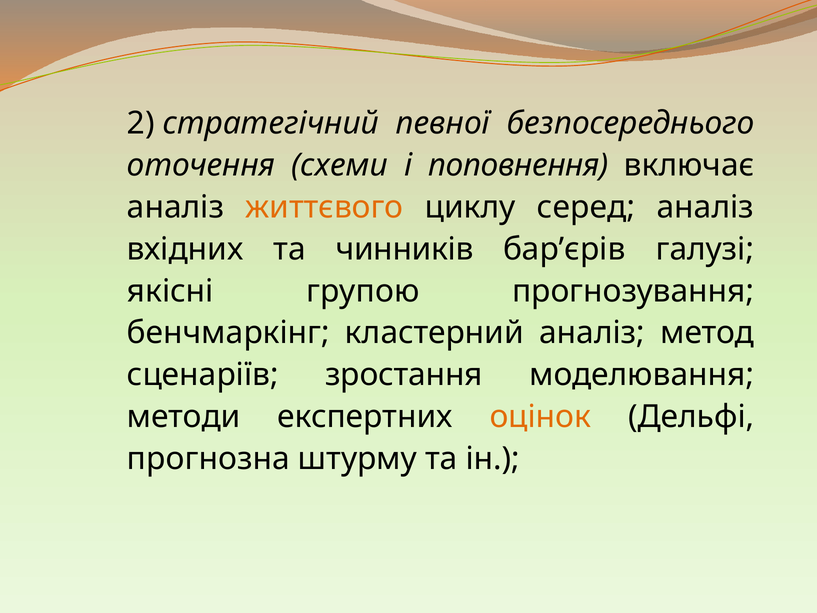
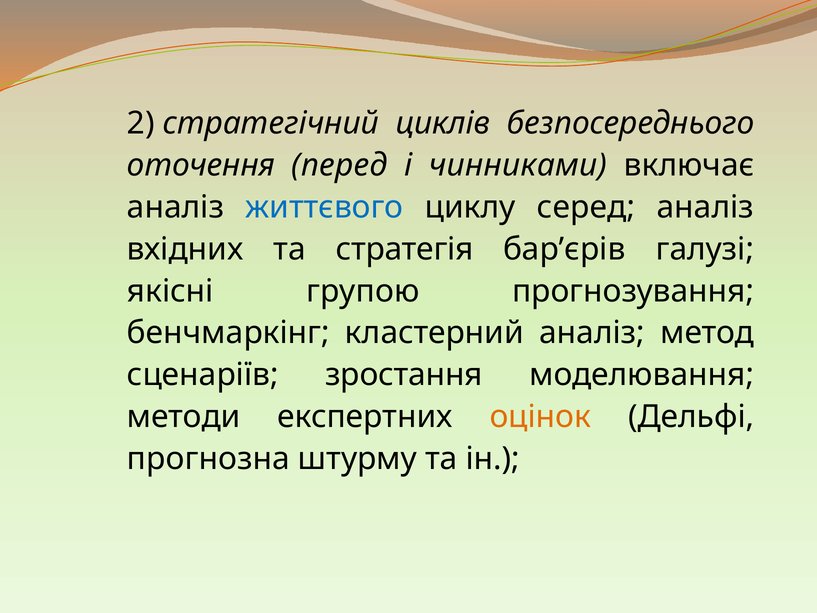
певної: певної -> циклів (443, 123)
схеми: схеми -> перед (339, 165)
поповнення: поповнення -> чинниками (518, 165)
життєвого colour: orange -> blue (324, 207)
чинників: чинників -> стратегія (405, 249)
